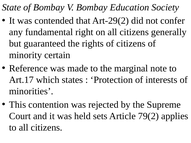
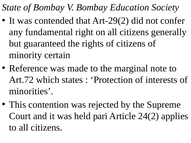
Art.17: Art.17 -> Art.72 (21, 80)
sets: sets -> pari (100, 116)
79(2: 79(2 -> 24(2 (148, 116)
